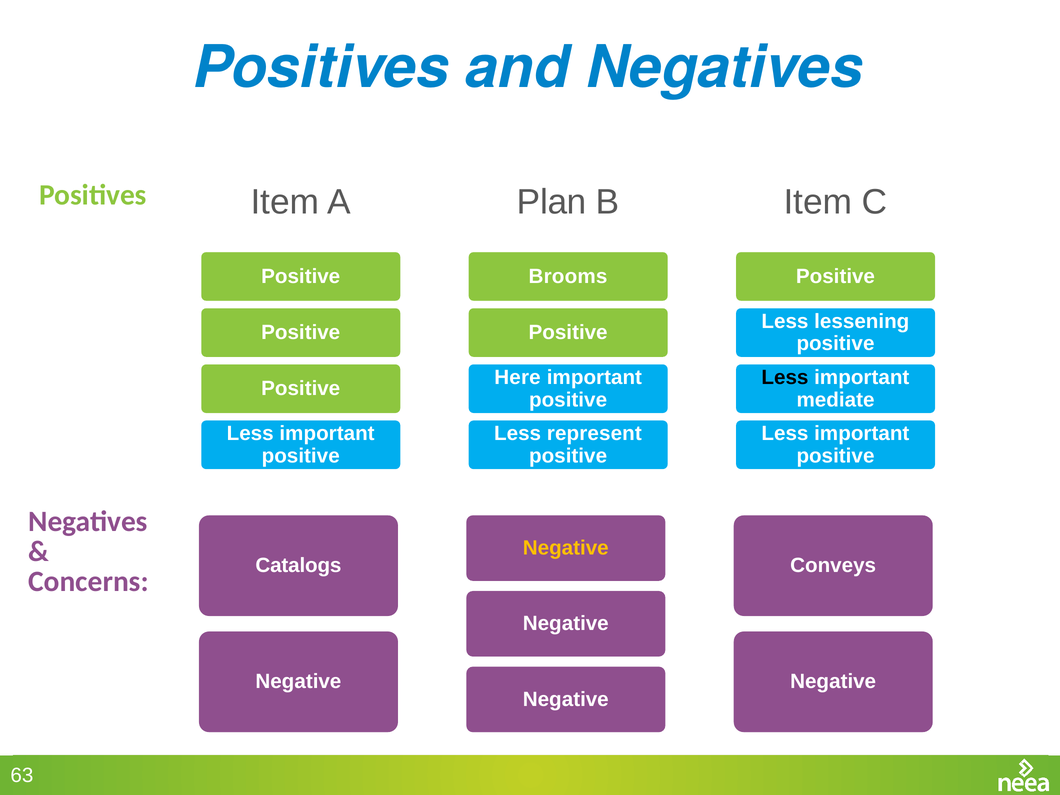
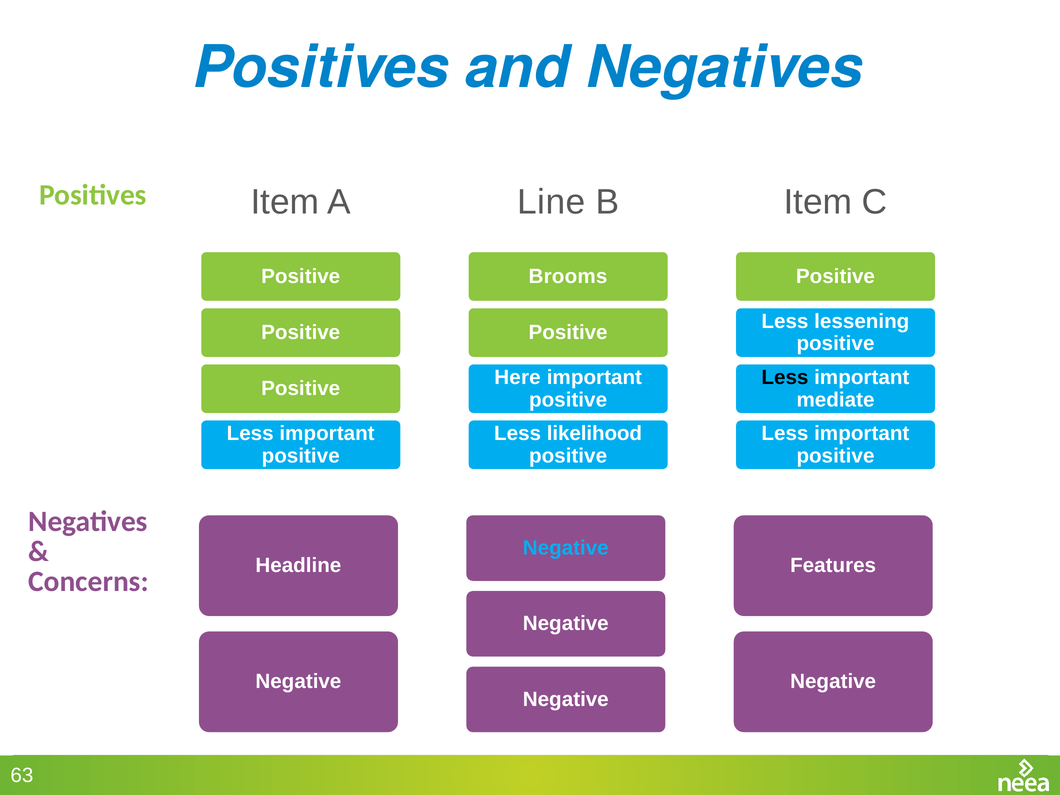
Plan: Plan -> Line (551, 202)
represent: represent -> likelihood (594, 434)
Negative colour: yellow -> light blue (566, 548)
Catalogs: Catalogs -> Headline (298, 566)
Conveys: Conveys -> Features (833, 566)
